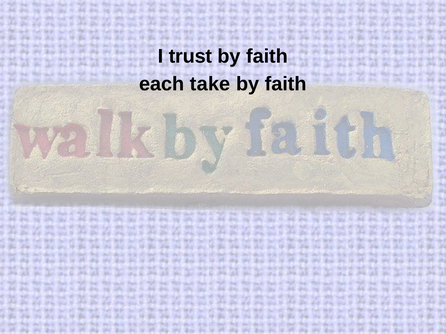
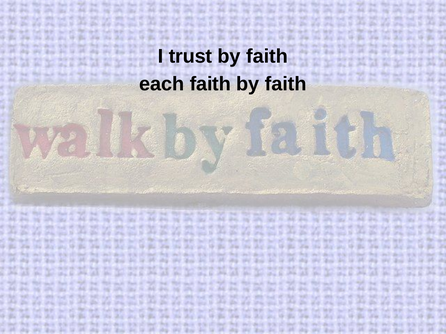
each take: take -> faith (210, 84)
